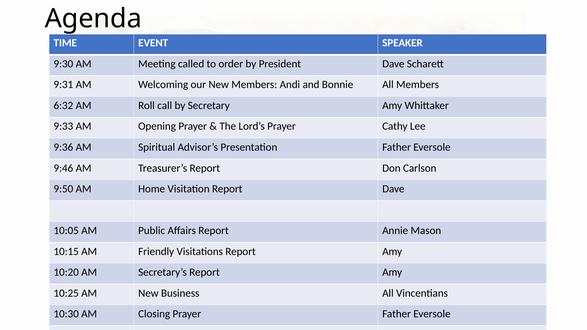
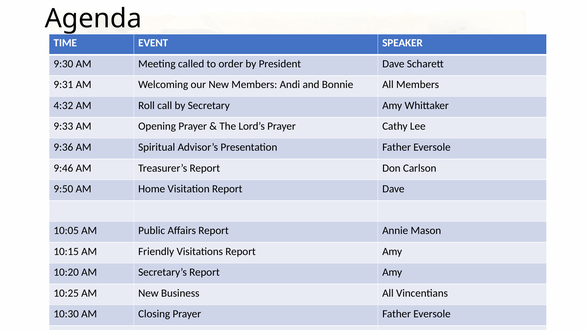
6:32: 6:32 -> 4:32 (63, 106)
